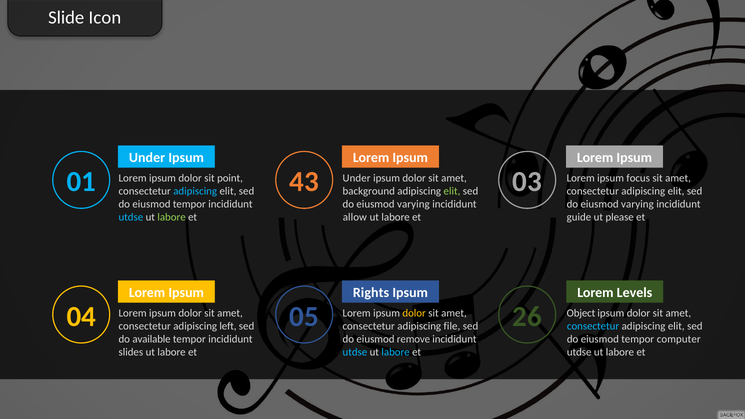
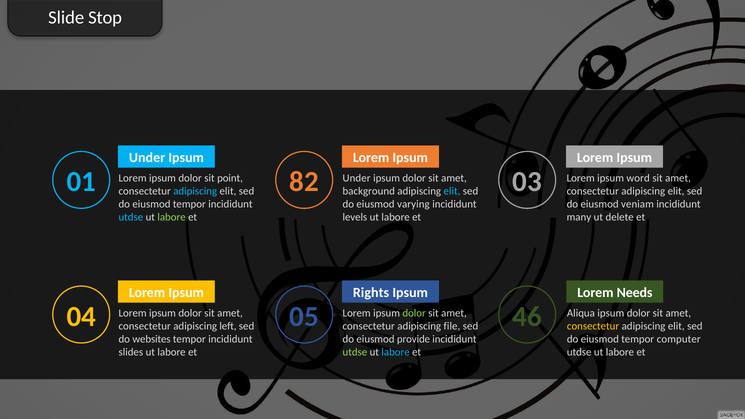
Icon: Icon -> Stop (105, 18)
43: 43 -> 82 (304, 182)
focus: focus -> word (638, 178)
elit colour: light green -> light blue (452, 191)
varying: varying -> veniam (637, 204)
allow: allow -> levels (355, 217)
guide: guide -> many (579, 217)
please: please -> delete (620, 217)
Levels: Levels -> Needs (635, 293)
26: 26 -> 46 (527, 317)
dolor colour: yellow -> light green (414, 313)
Object: Object -> Aliqua (581, 313)
consectetur colour: light blue -> yellow (593, 326)
available: available -> websites (152, 339)
remove: remove -> provide (413, 339)
utdse colour: light blue -> light green (355, 352)
